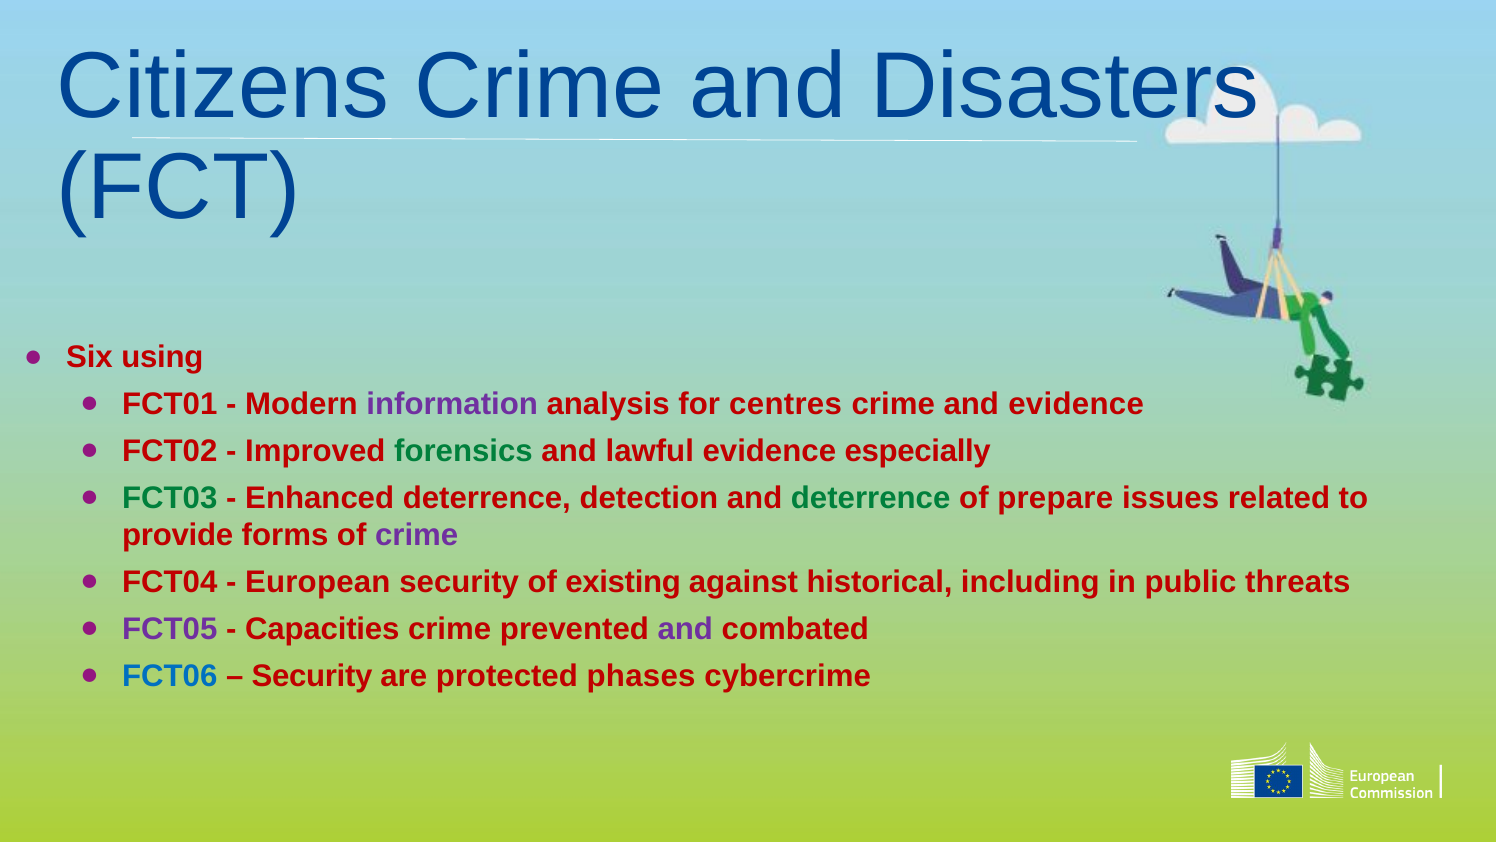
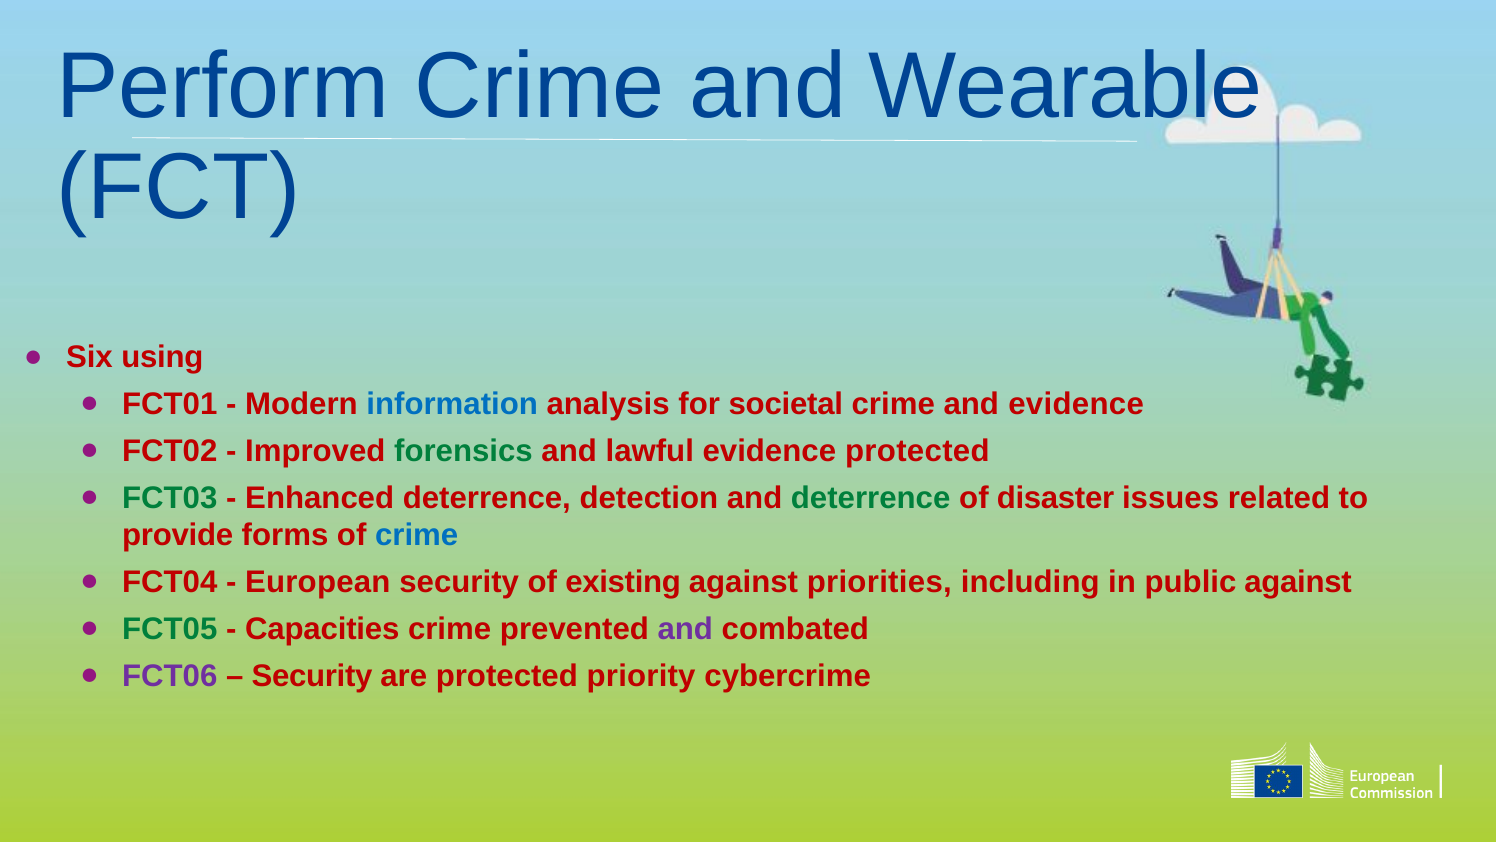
Citizens: Citizens -> Perform (223, 86)
Disasters: Disasters -> Wearable (1066, 86)
information colour: purple -> blue (452, 404)
centres: centres -> societal (786, 404)
evidence especially: especially -> protected (917, 451)
prepare: prepare -> disaster (1055, 498)
crime colour: purple -> blue (417, 535)
historical: historical -> priorities (879, 582)
public threats: threats -> against (1298, 582)
FCT05 colour: purple -> green (170, 629)
FCT06 colour: blue -> purple (170, 675)
phases: phases -> priority (641, 675)
